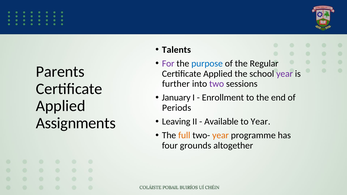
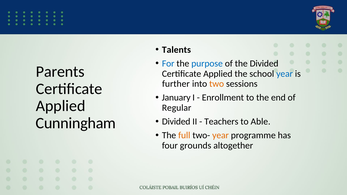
For colour: purple -> blue (168, 64)
the Regular: Regular -> Divided (264, 64)
year colour: purple -> blue (285, 74)
two colour: purple -> orange (217, 84)
Periods: Periods -> Regular (177, 108)
Assignments: Assignments -> Cunningham (76, 123)
Leaving: Leaving -> Divided (176, 122)
Available: Available -> Teachers (221, 122)
to Year: Year -> Able (261, 122)
